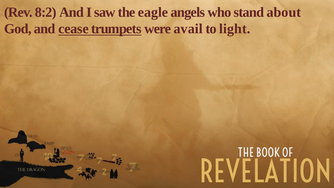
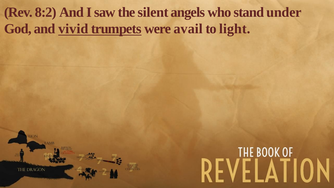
eagle: eagle -> silent (153, 12)
about: about -> under (284, 12)
cease: cease -> vivid (73, 29)
